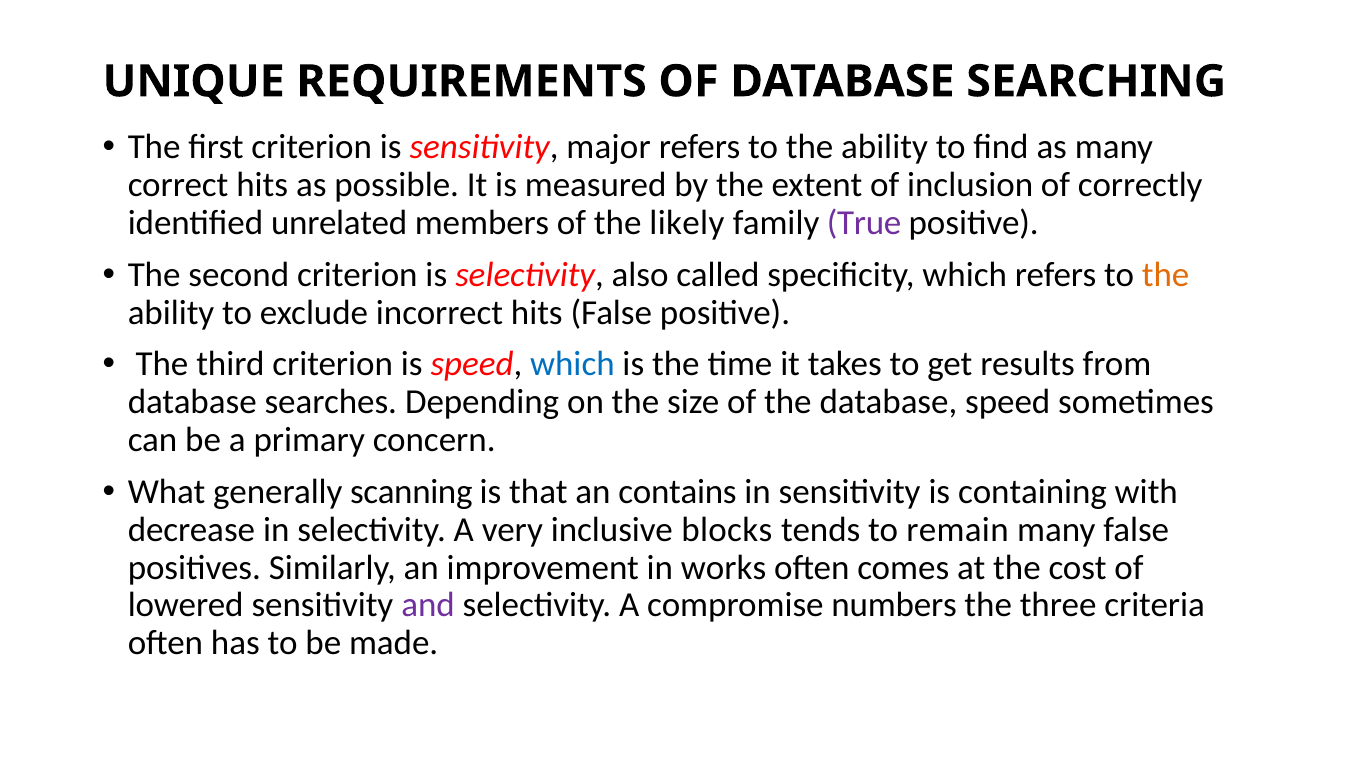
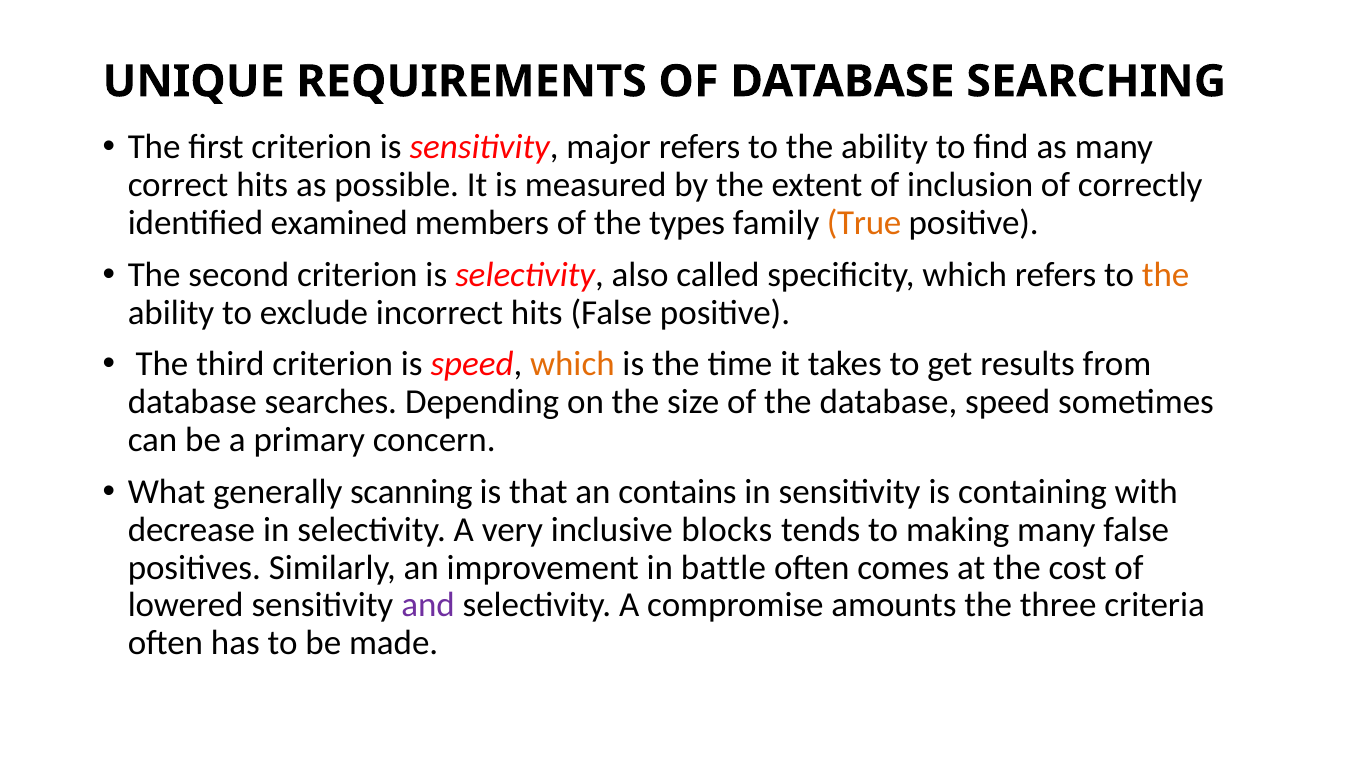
unrelated: unrelated -> examined (339, 223)
likely: likely -> types (687, 223)
True colour: purple -> orange (864, 223)
which colour: blue -> orange (572, 364)
remain: remain -> making (958, 529)
works: works -> battle (723, 567)
numbers: numbers -> amounts (894, 605)
